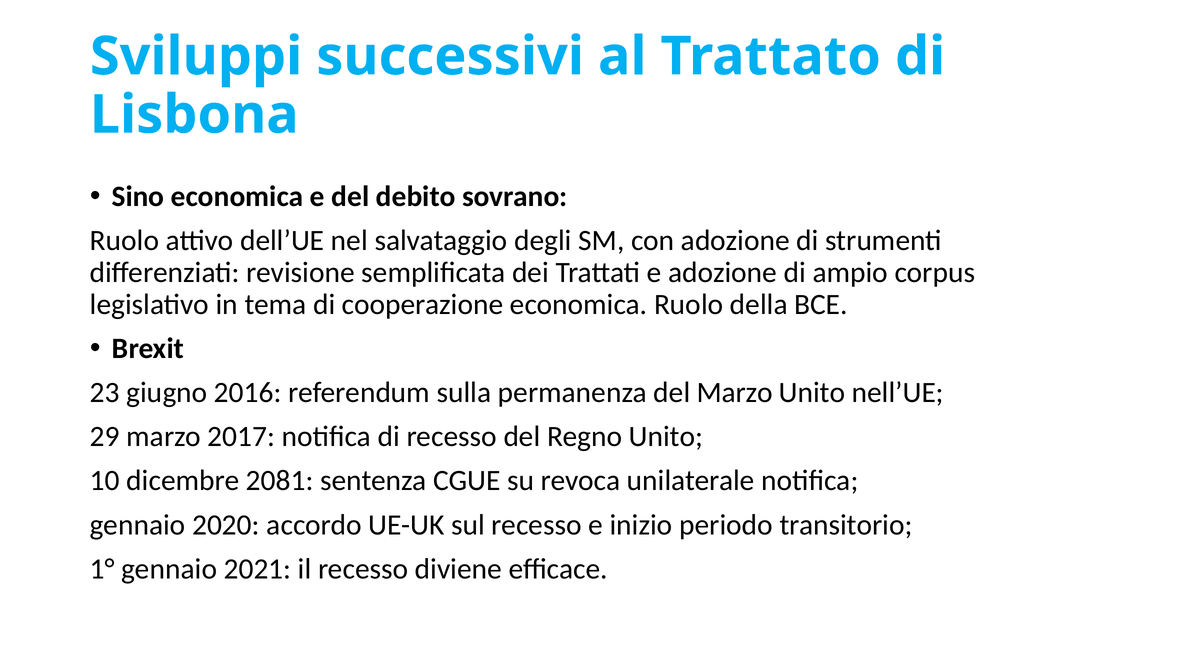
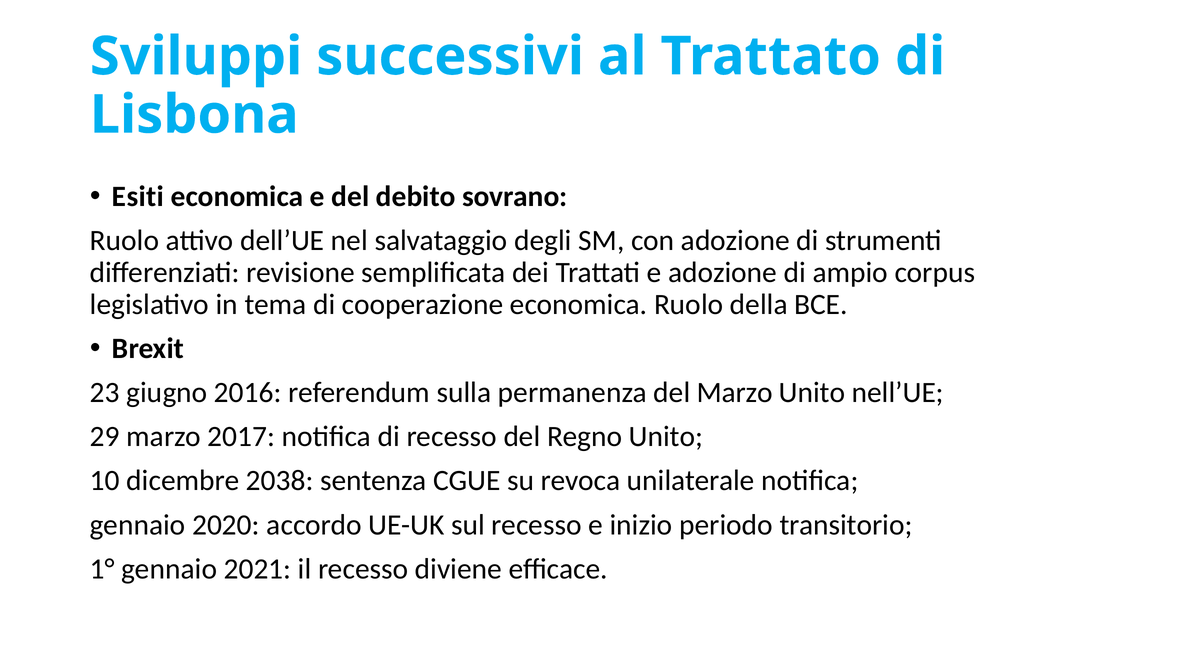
Sino: Sino -> Esiti (138, 197)
2081: 2081 -> 2038 (280, 481)
